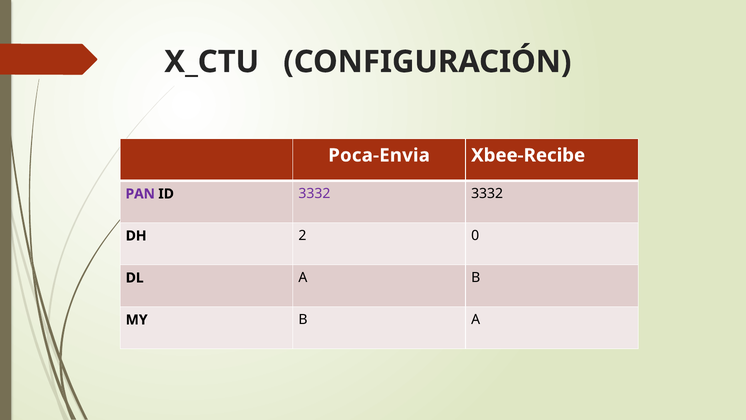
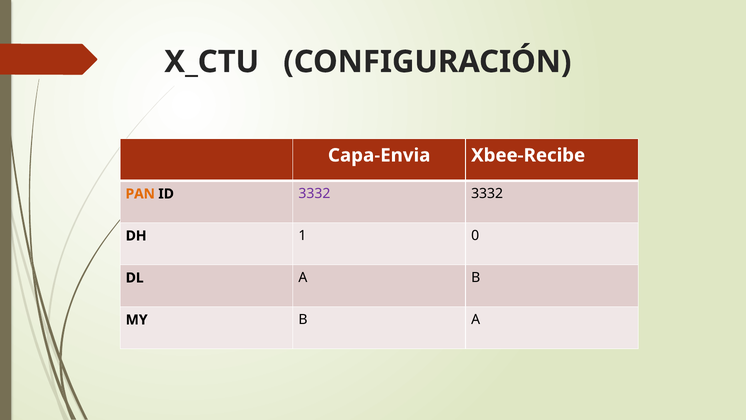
Poca-Envia: Poca-Envia -> Capa-Envia (379, 155)
PAN colour: purple -> orange (140, 194)
2: 2 -> 1 (302, 236)
